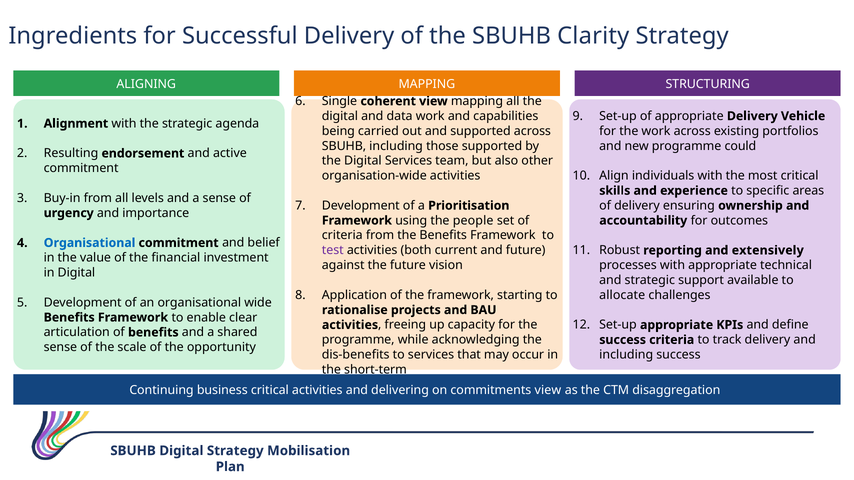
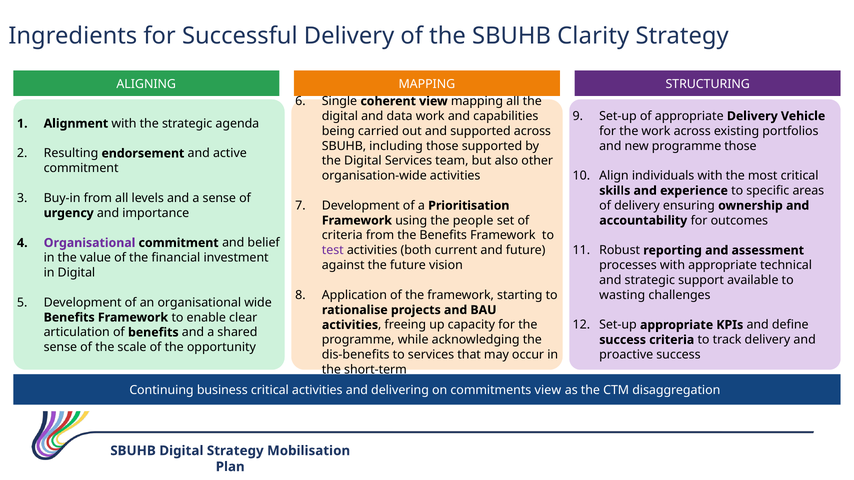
programme could: could -> those (740, 146)
Organisational colour: blue -> purple (90, 243)
extensively: extensively -> assessment (768, 251)
allocate: allocate -> wasting (622, 295)
including: including -> proactive (626, 355)
